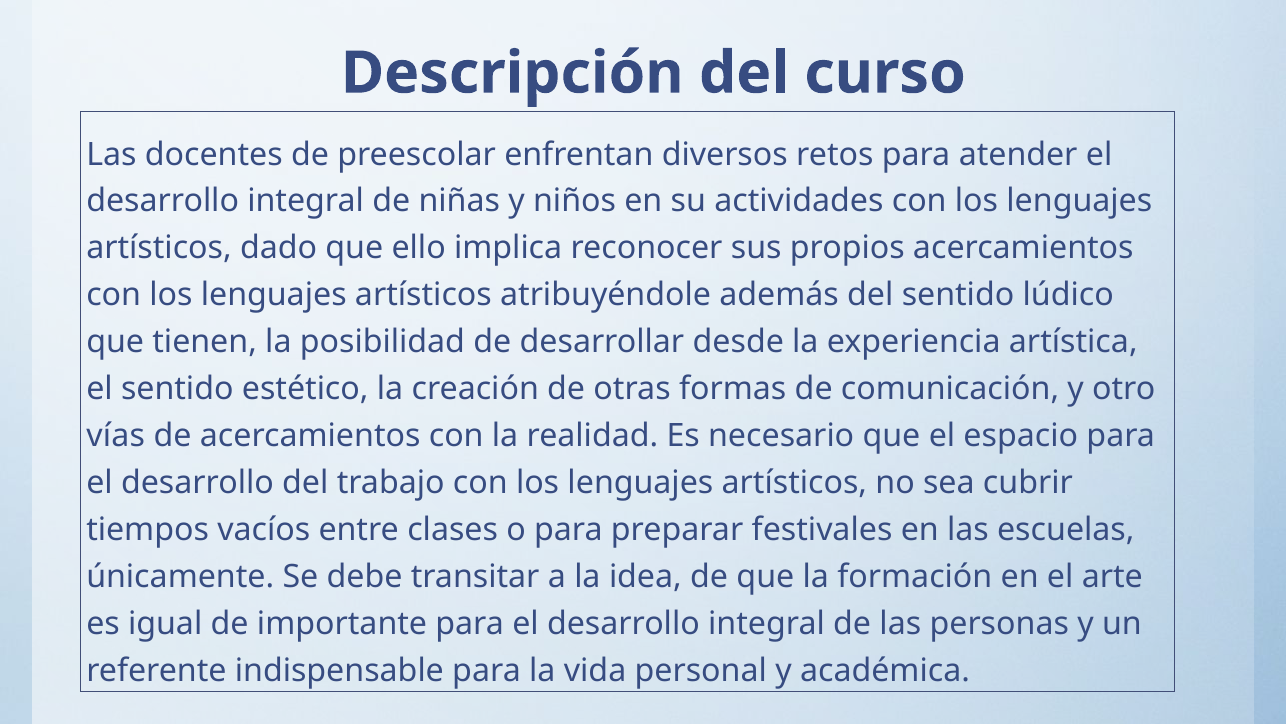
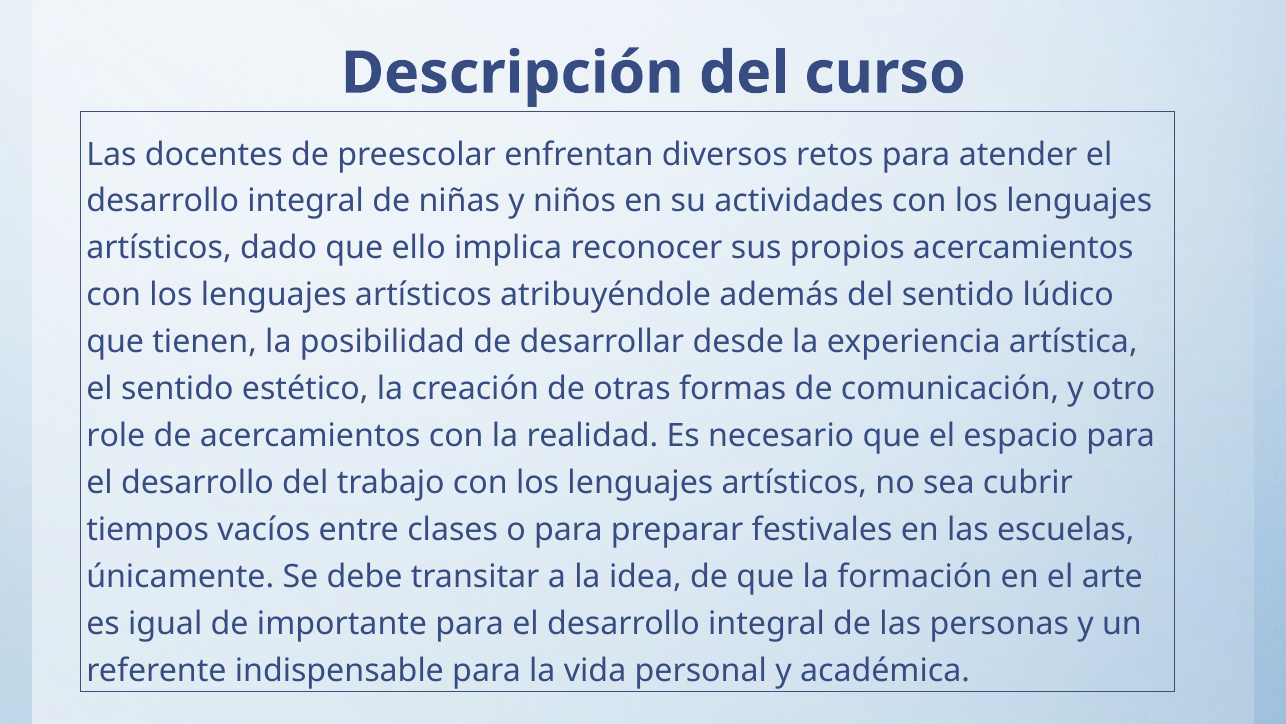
vías: vías -> role (116, 436)
